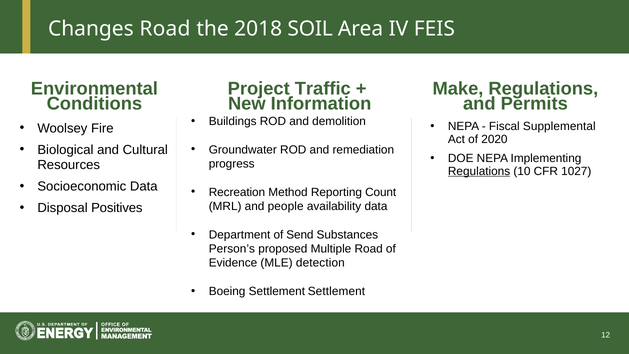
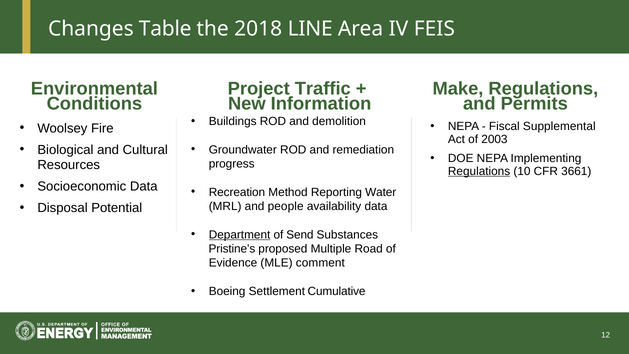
Changes Road: Road -> Table (165, 29)
SOIL: SOIL -> LINE (310, 29)
2020: 2020 -> 2003 (494, 139)
1027: 1027 -> 3661 (576, 171)
Count: Count -> Water (381, 192)
Positives: Positives -> Potential (117, 208)
Department underline: none -> present (240, 235)
Person’s: Person’s -> Pristine’s (232, 249)
detection: detection -> comment (320, 263)
Settlement Settlement: Settlement -> Cumulative (337, 291)
